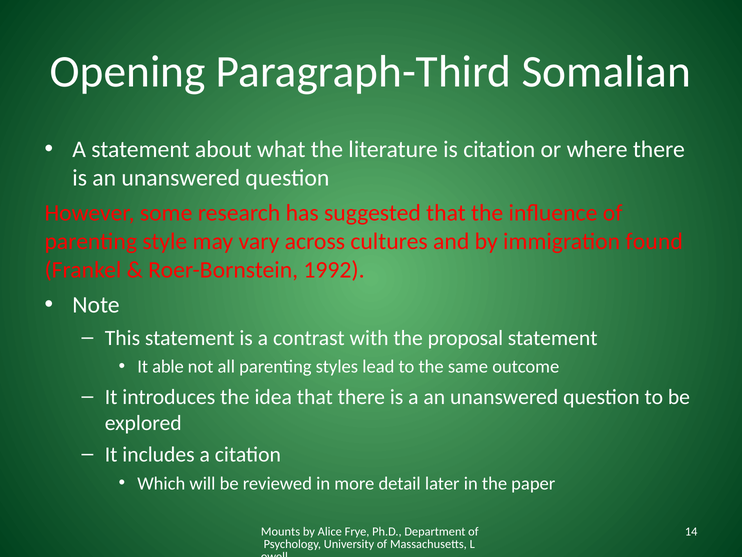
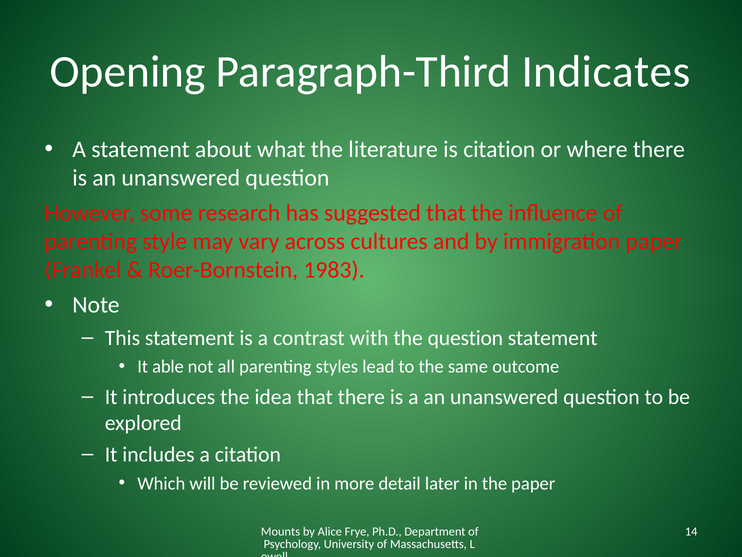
Somalian: Somalian -> Indicates (606, 72)
immigration found: found -> paper (654, 241)
1992: 1992 -> 1983 (334, 270)
the proposal: proposal -> question (465, 338)
